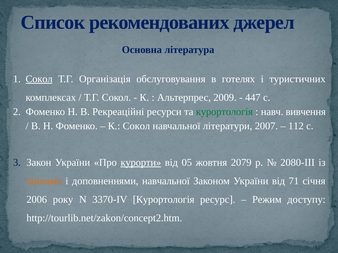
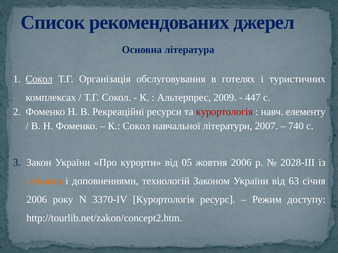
курортологія colour: green -> red (224, 112)
вивчення: вивчення -> елементу (306, 112)
112: 112 -> 740 (296, 126)
курорти underline: present -> none (141, 163)
жовтня 2079: 2079 -> 2006 (241, 163)
2080-ІІІ: 2080-ІІІ -> 2028-ІІІ (298, 163)
доповненнями навчальної: навчальної -> технологій (166, 181)
71: 71 -> 63 (294, 181)
